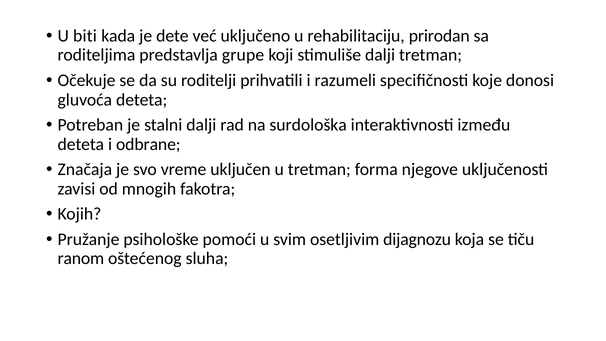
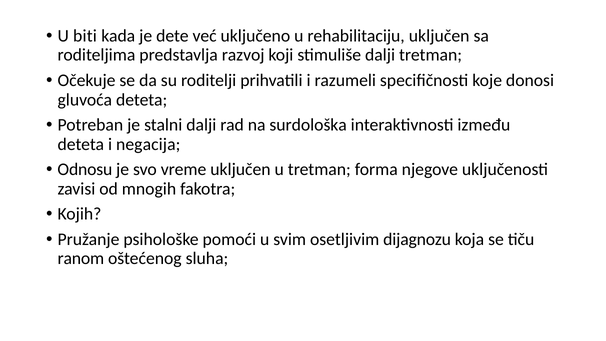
rehabilitaciju prirodan: prirodan -> uključen (439, 36)
grupe: grupe -> razvoj (243, 55)
odbrane: odbrane -> negacija (148, 144)
Značaja: Značaja -> Odnosu (85, 170)
